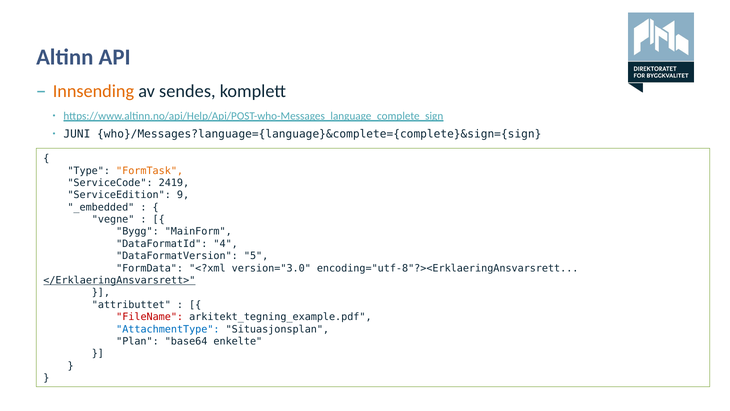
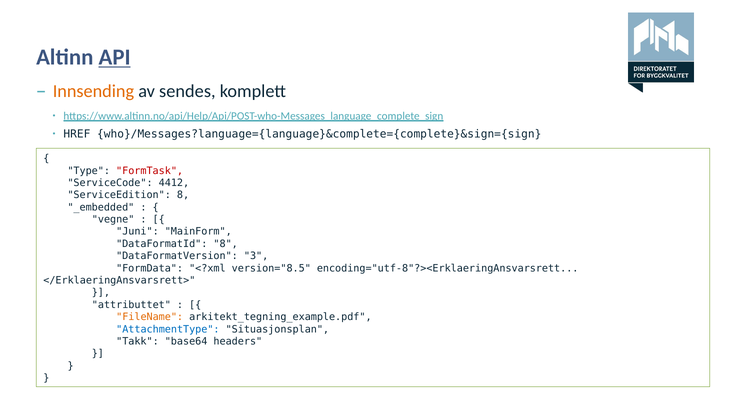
API underline: none -> present (115, 57)
JUNI: JUNI -> HREF (77, 134)
FormTask colour: orange -> red (150, 171)
2419: 2419 -> 4412 (174, 183)
ServiceEdition 9: 9 -> 8 (183, 195)
Bygg: Bygg -> Juni (137, 231)
DataFormatId 4: 4 -> 8 (226, 244)
5: 5 -> 3 (256, 256)
version="3.0: version="3.0 -> version="8.5 (271, 268)
</ErklaeringAnsvarsrett> underline: present -> none (119, 280)
FileName colour: red -> orange (150, 317)
Plan: Plan -> Takk (137, 341)
enkelte: enkelte -> headers (238, 341)
